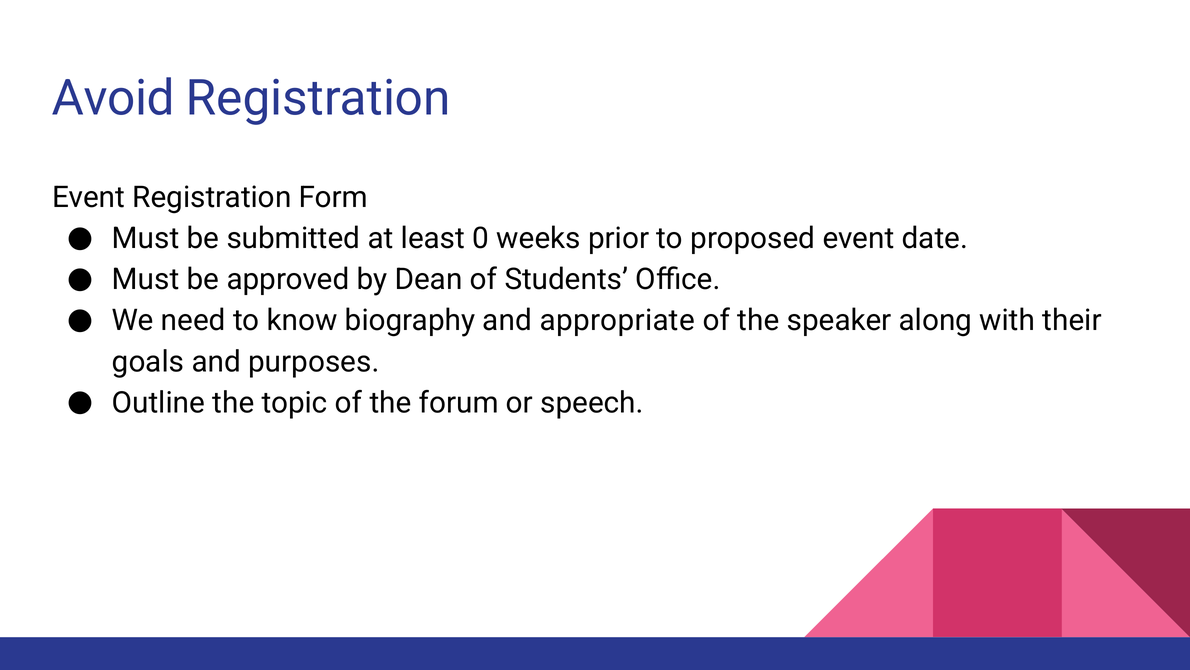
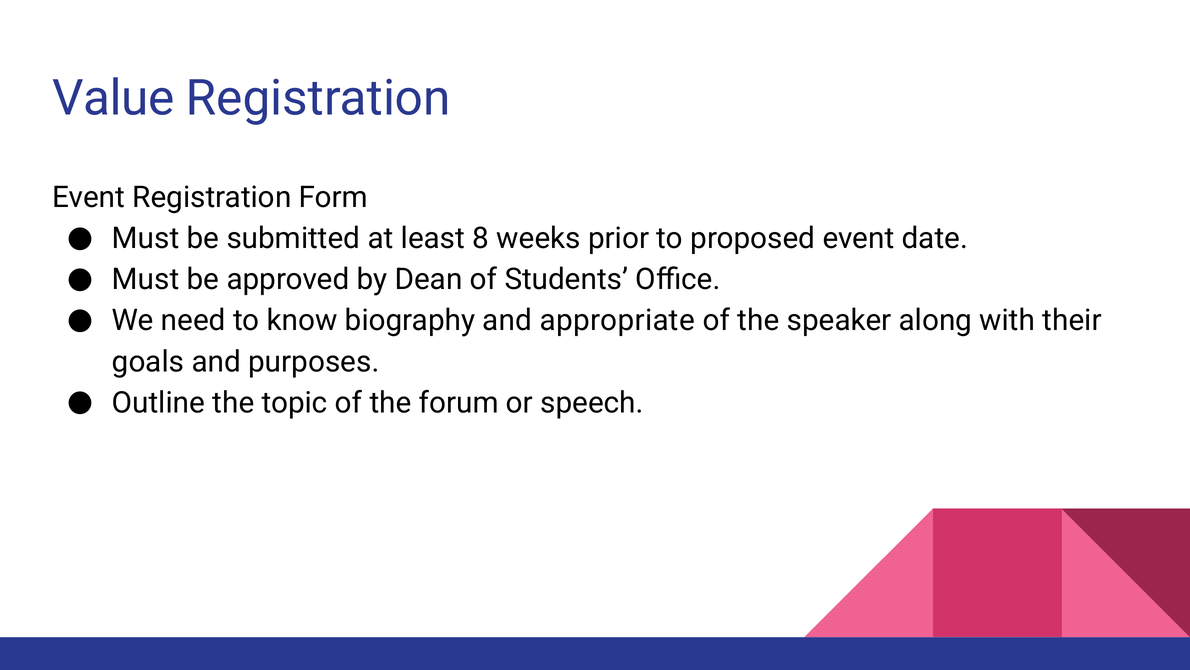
Avoid: Avoid -> Value (113, 98)
0: 0 -> 8 (481, 238)
